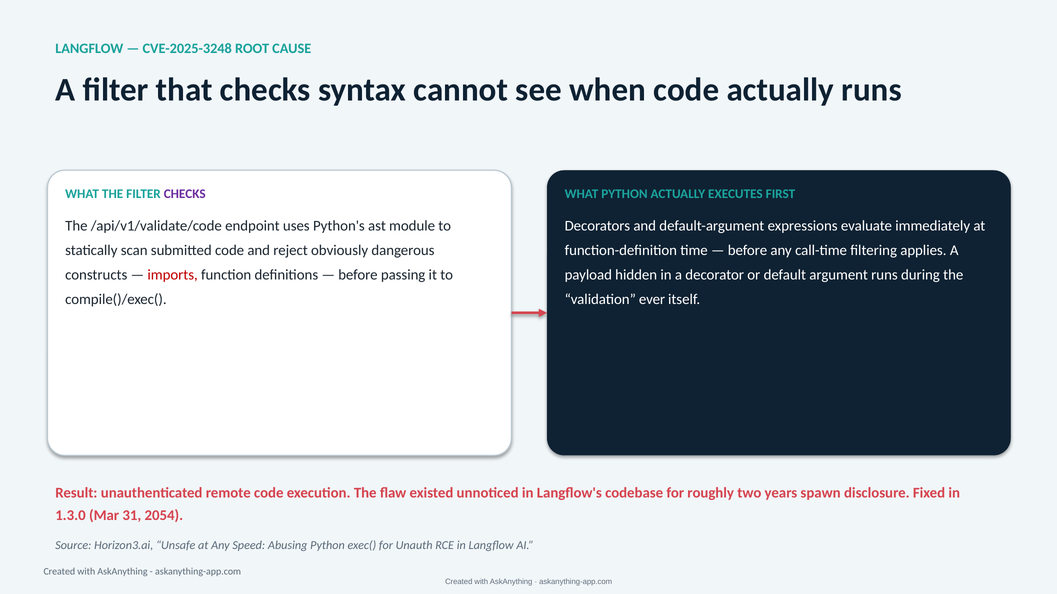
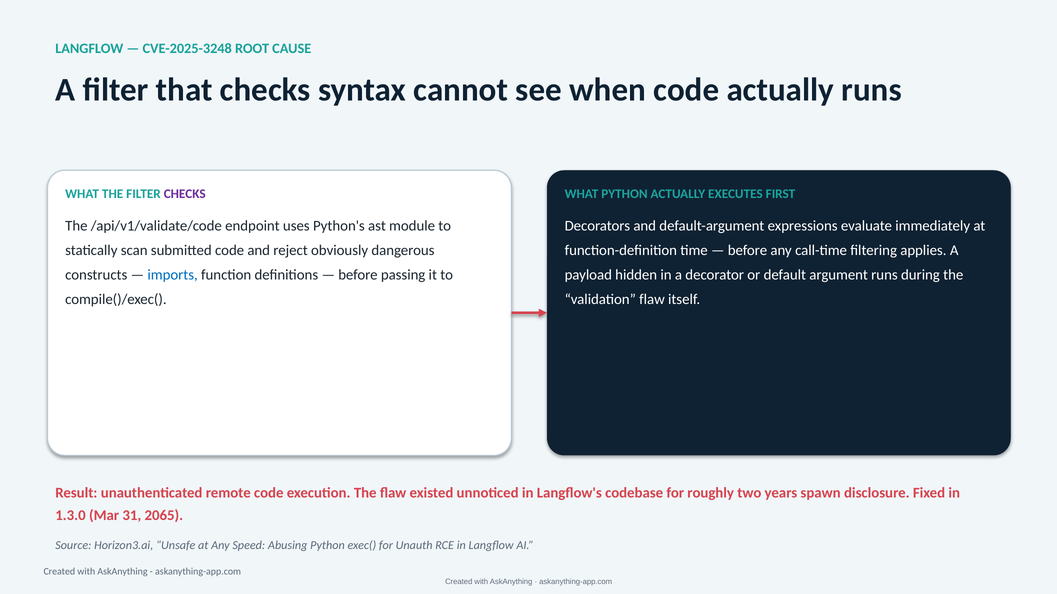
imports colour: red -> blue (173, 275)
validation ever: ever -> flaw (652, 300)
2054: 2054 -> 2065 (164, 516)
